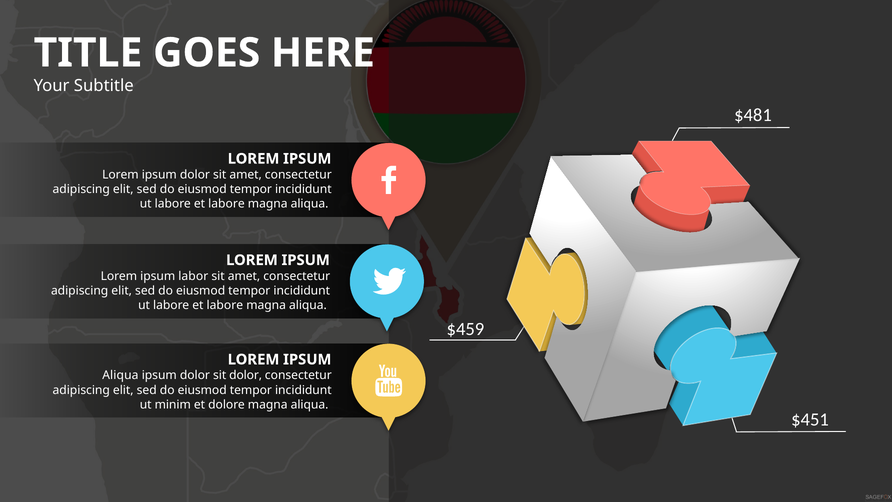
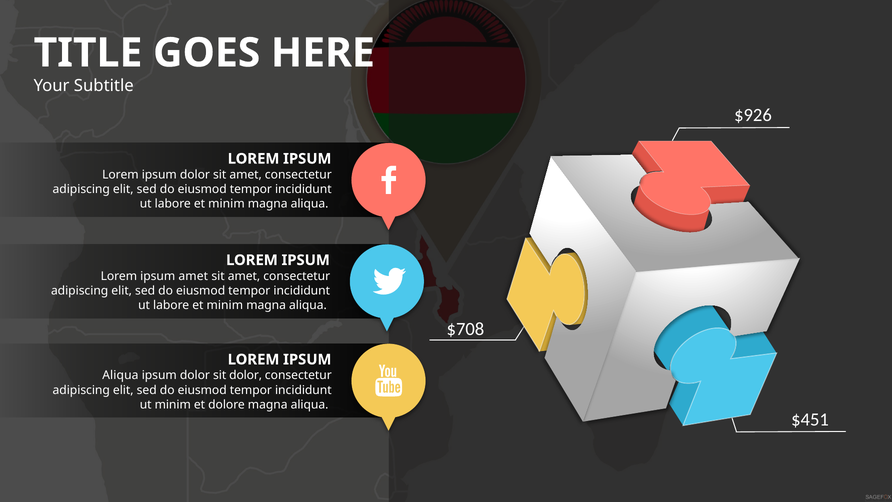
$481: $481 -> $926 (753, 115)
labore: labore -> minim (226, 204)
ipsum labor: labor -> amet (193, 276)
labore: labore -> minim (225, 305)
$459: $459 -> $708 (465, 329)
